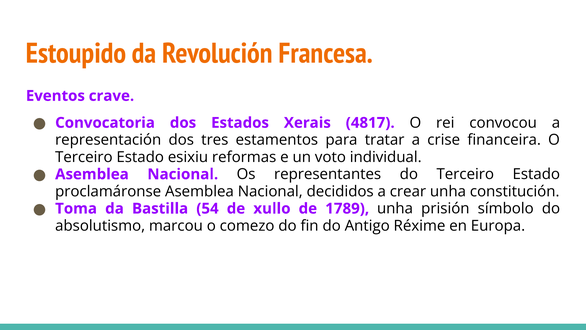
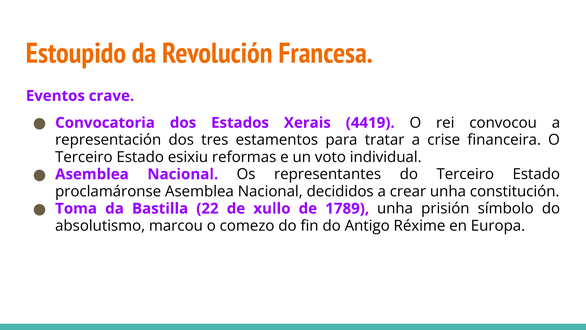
4817: 4817 -> 4419 (370, 123)
54: 54 -> 22 (207, 208)
